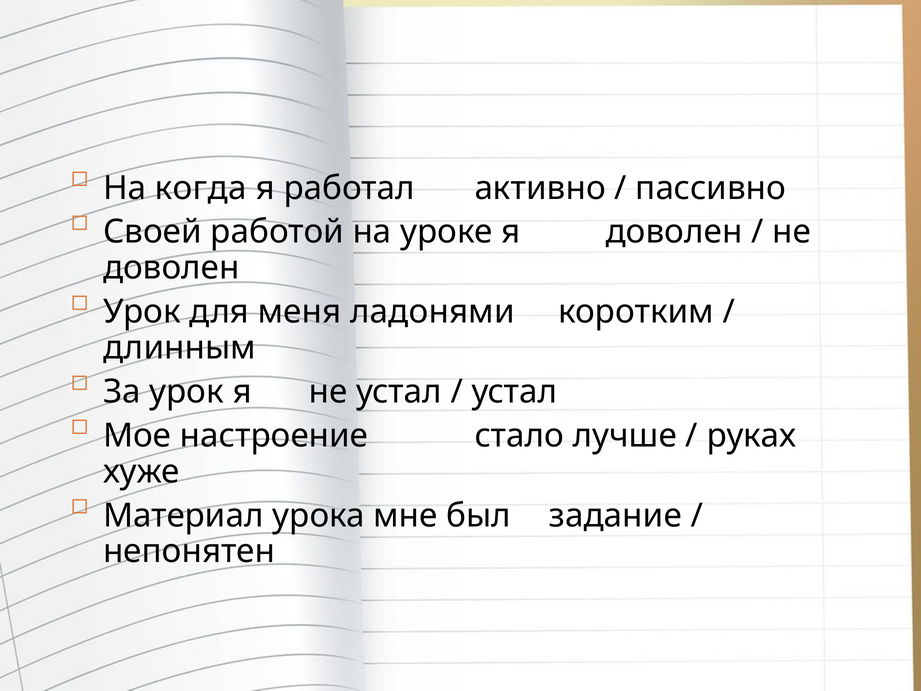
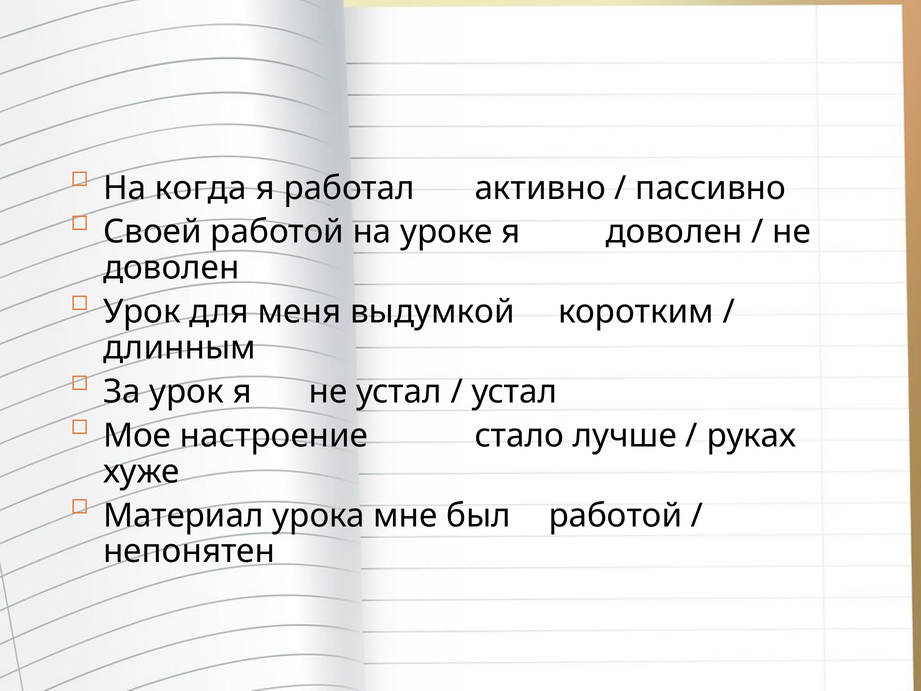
ладонями: ладонями -> выдумкой (432, 312)
был задание: задание -> работой (615, 515)
